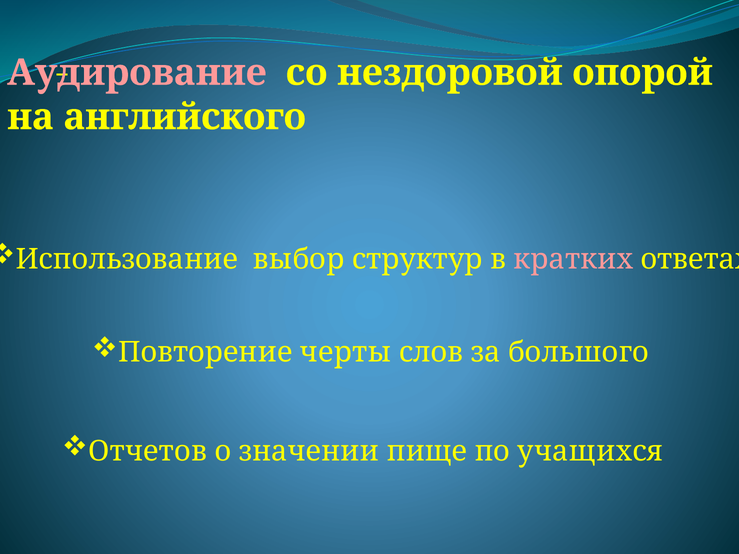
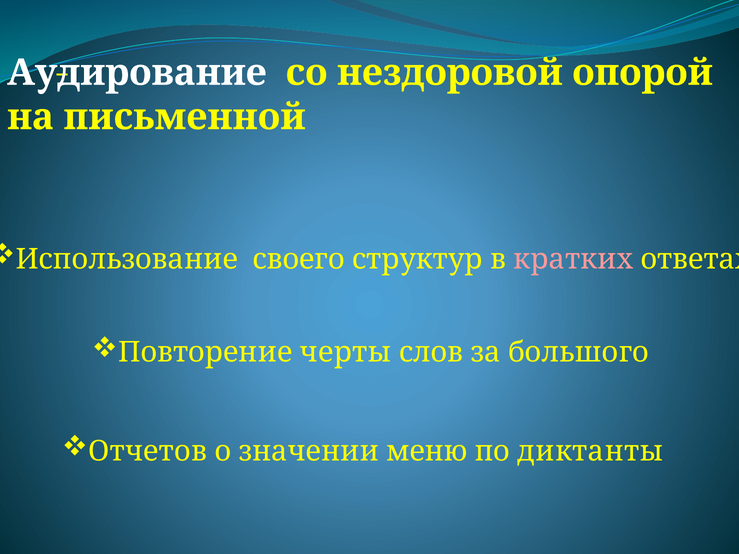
Аудирование colour: pink -> white (137, 73)
английского: английского -> письменной (185, 117)
выбор: выбор -> своего (299, 259)
пище: пище -> меню (427, 451)
учащихся: учащихся -> диктанты (590, 451)
